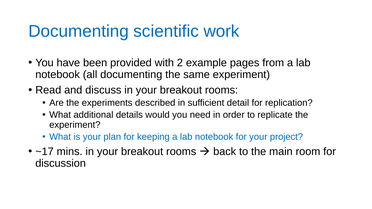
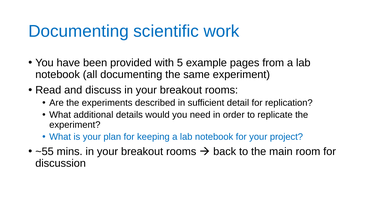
2: 2 -> 5 (180, 63)
~17: ~17 -> ~55 (45, 152)
